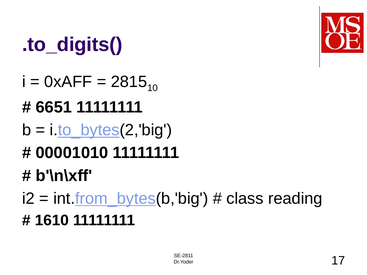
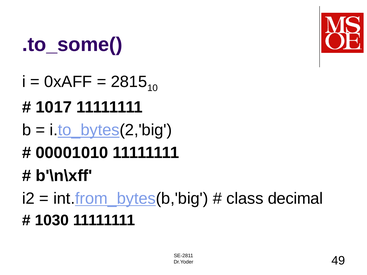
.to_digits(: .to_digits( -> .to_some( (72, 45)
6651: 6651 -> 1017 (54, 107)
reading: reading -> decimal (295, 199)
1610: 1610 -> 1030 (52, 221)
17: 17 -> 49 (338, 261)
